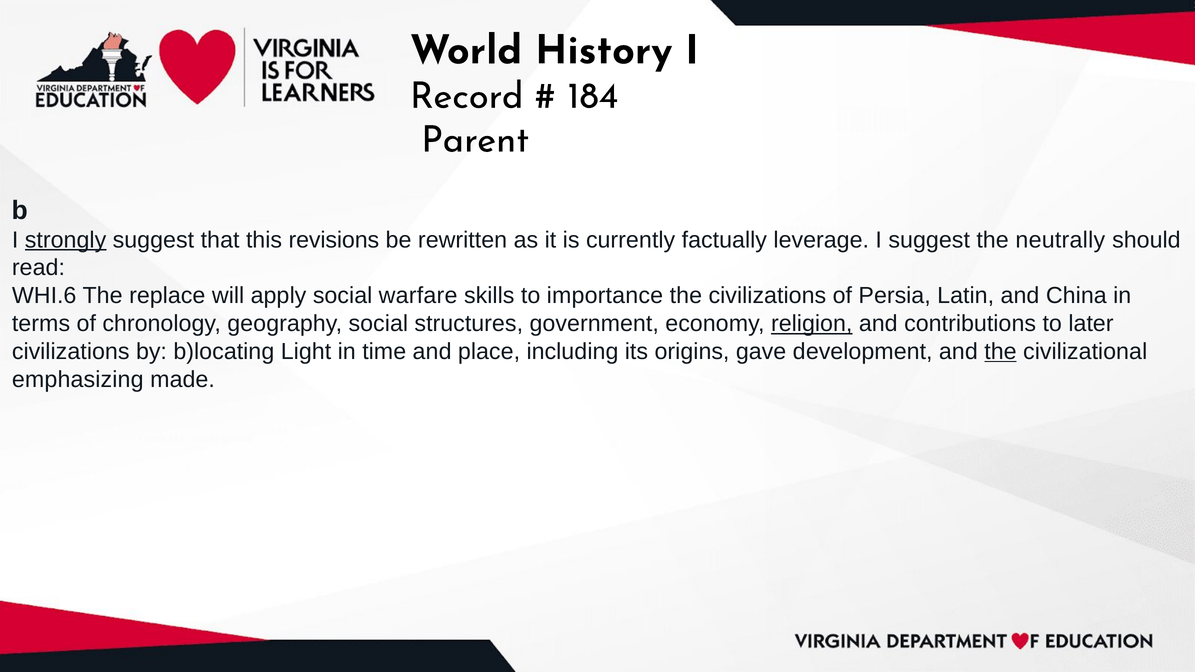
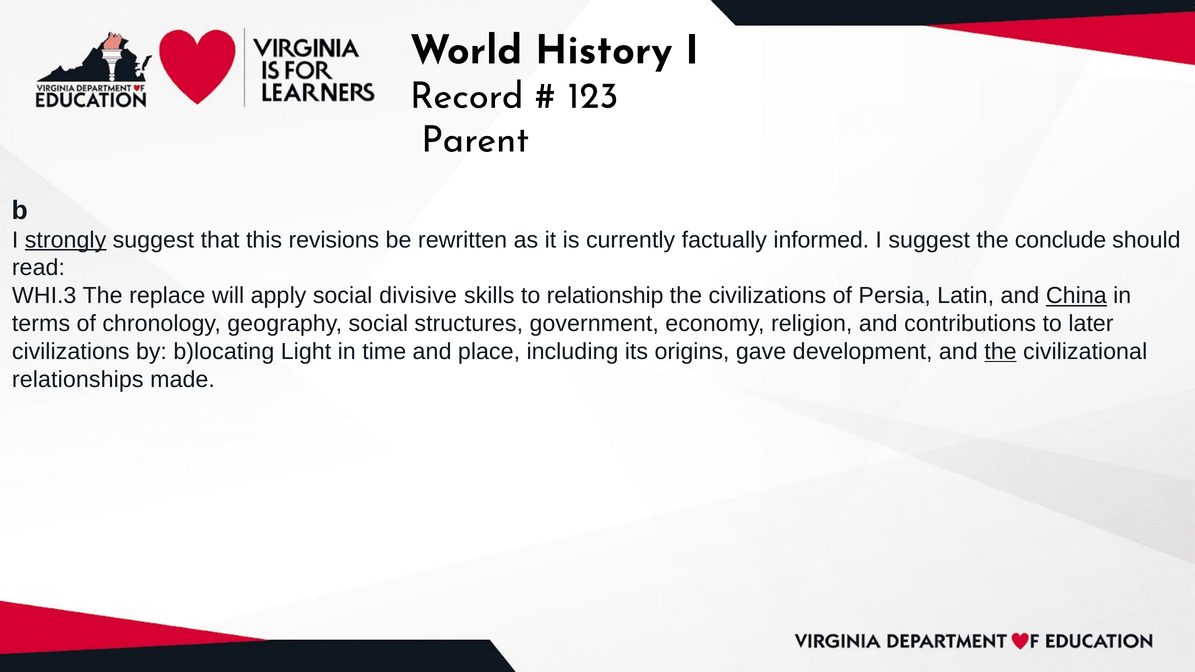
184: 184 -> 123 (593, 96)
leverage: leverage -> informed (821, 240)
neutrally: neutrally -> conclude (1061, 240)
WHI.6: WHI.6 -> WHI.3 (44, 296)
warfare: warfare -> divisive (418, 296)
importance: importance -> relationship (605, 296)
China underline: none -> present (1076, 296)
religion underline: present -> none (812, 324)
emphasizing: emphasizing -> relationships (78, 379)
